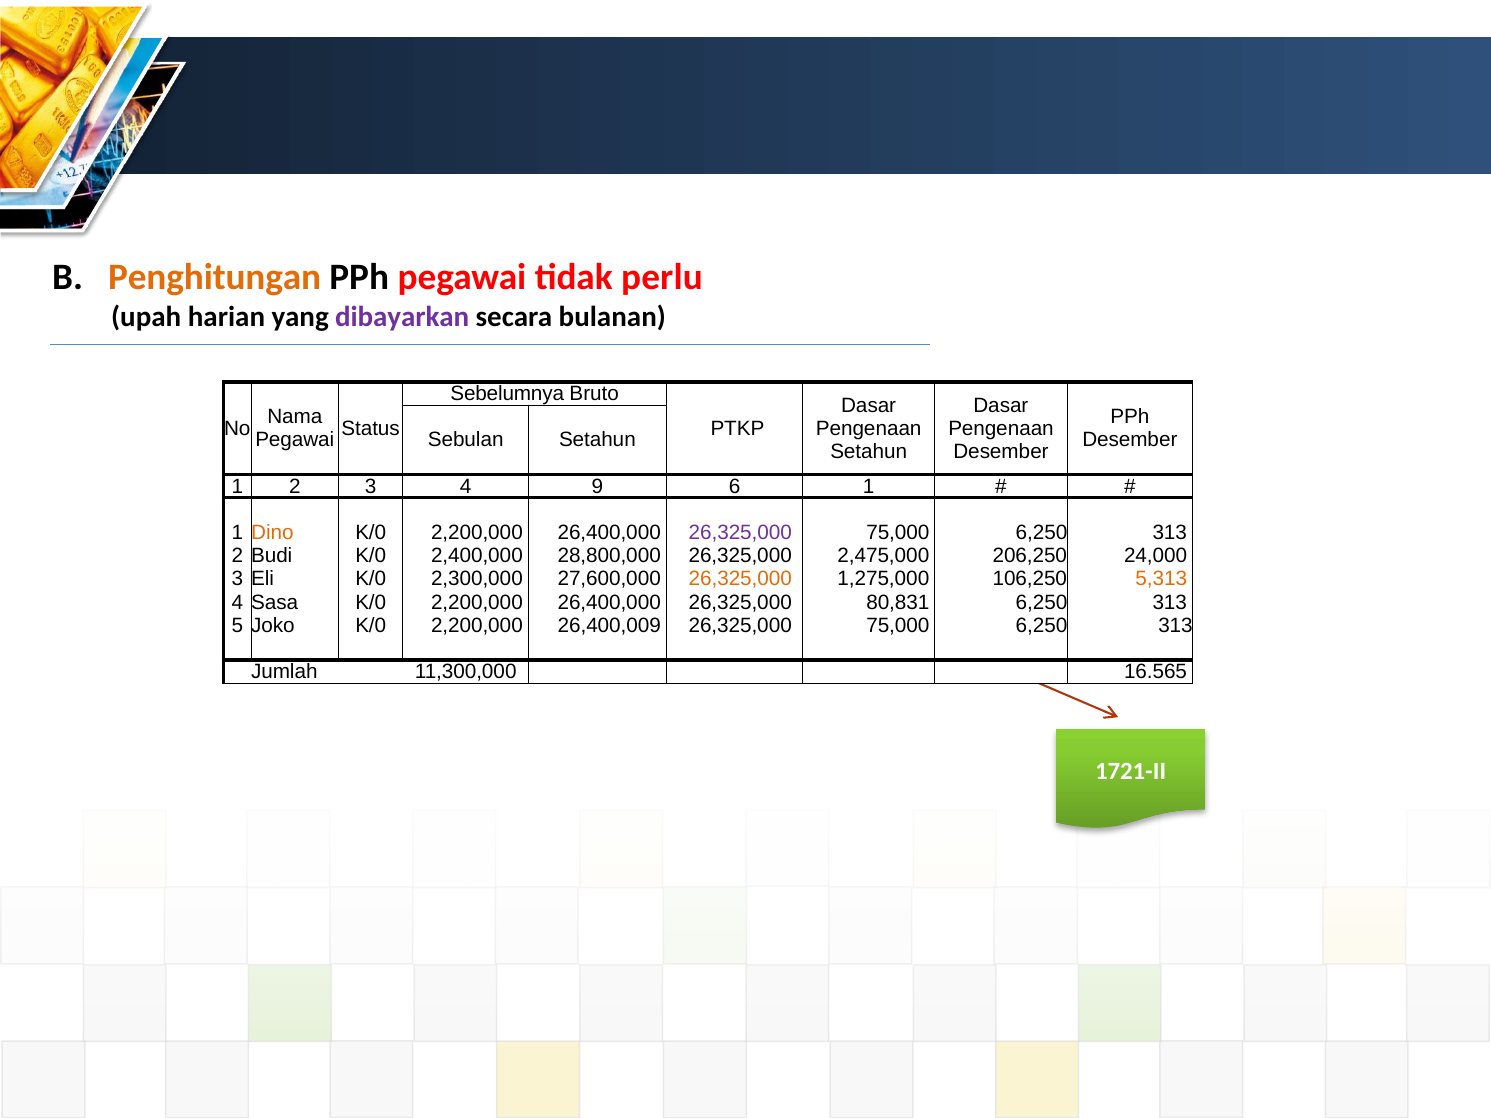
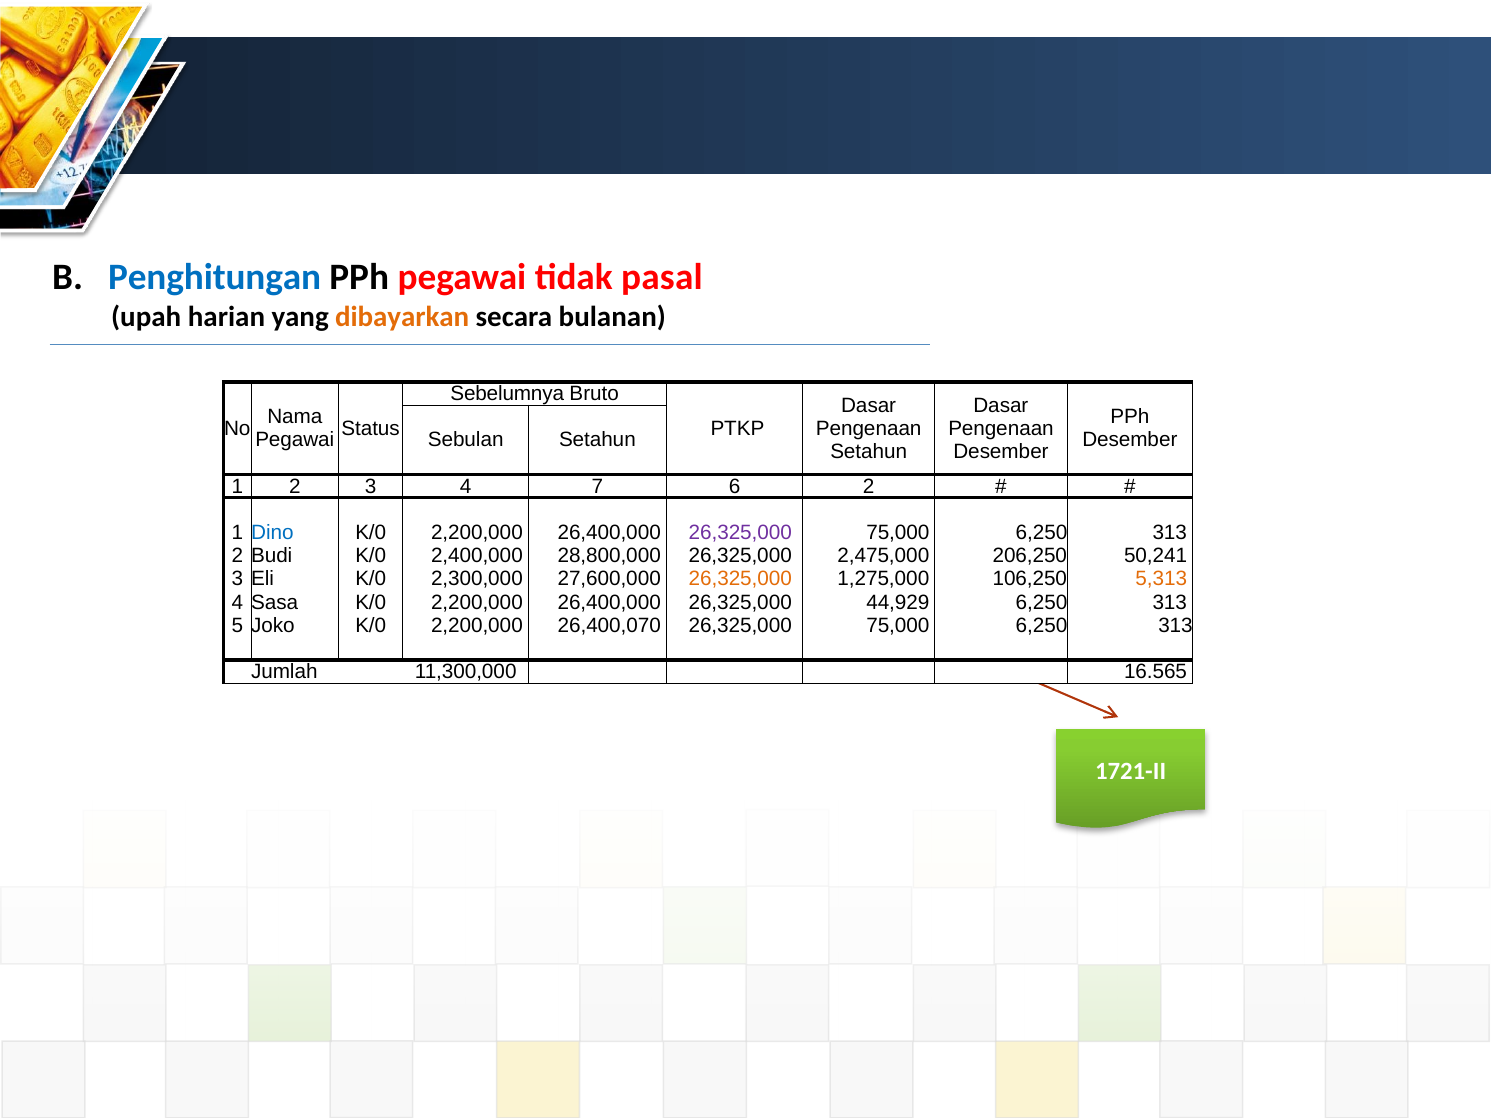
Penghitungan colour: orange -> blue (215, 278)
perlu: perlu -> pasal (662, 278)
dibayarkan colour: purple -> orange (402, 317)
9: 9 -> 7 (597, 486)
6 1: 1 -> 2 (869, 486)
Dino colour: orange -> blue (272, 533)
24,000: 24,000 -> 50,241 (1156, 556)
80,831: 80,831 -> 44,929 (898, 602)
26,400,009: 26,400,009 -> 26,400,070 (609, 626)
